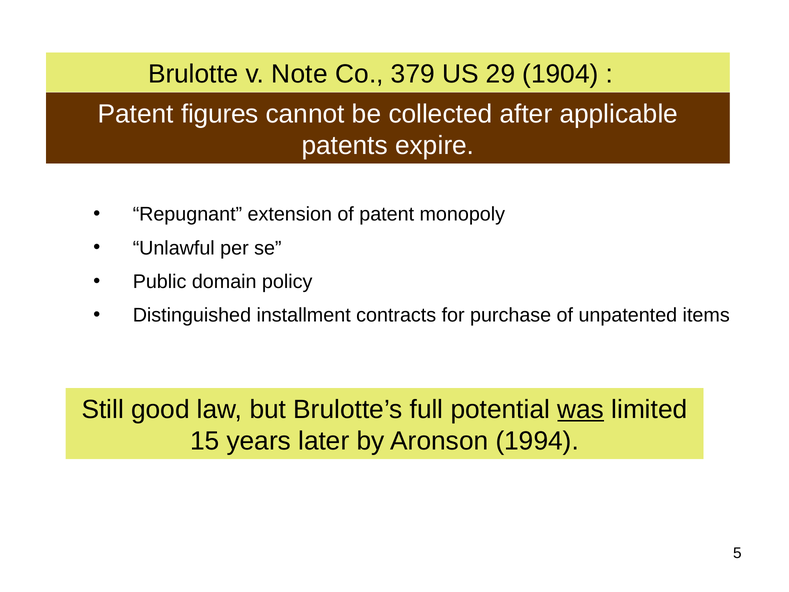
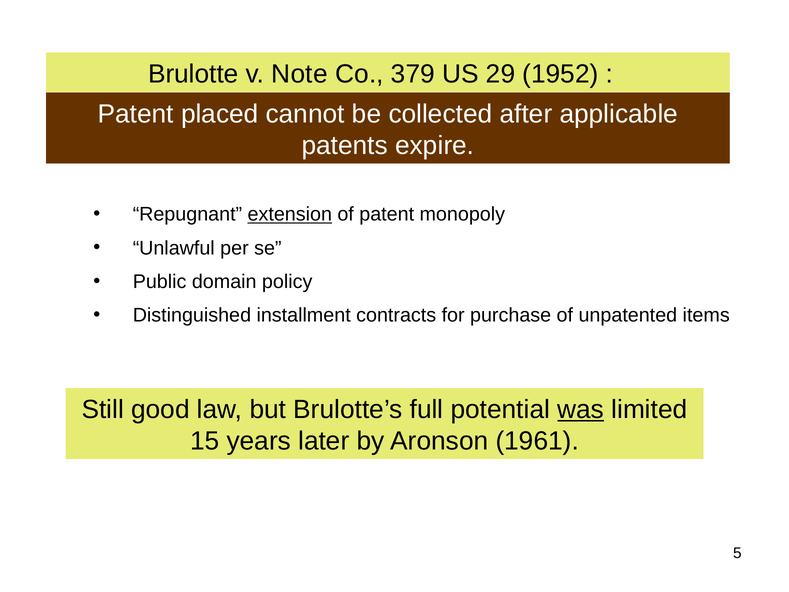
1904: 1904 -> 1952 (560, 74)
figures: figures -> placed (220, 114)
extension underline: none -> present (290, 214)
1994: 1994 -> 1961 (537, 441)
